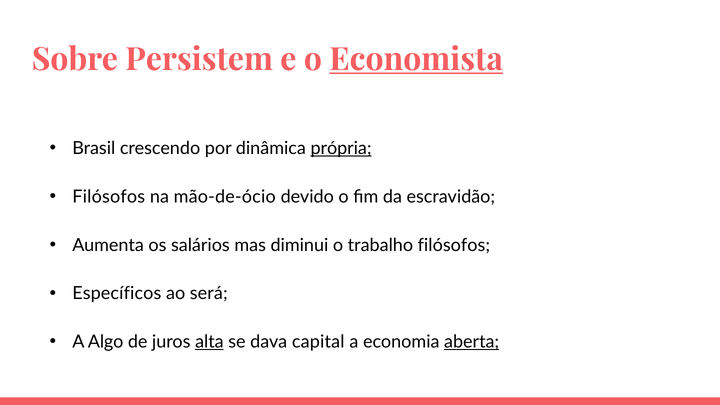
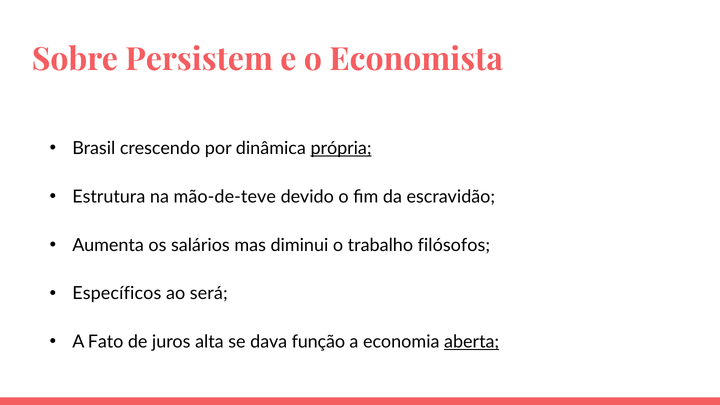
Economista underline: present -> none (416, 59)
Filósofos: Filósofos -> Estrutura (109, 197)
mão-de-ócio: mão-de-ócio -> mão-de-teve (225, 197)
Algo: Algo -> Fato (106, 342)
alta underline: present -> none (209, 342)
capital: capital -> função (318, 342)
